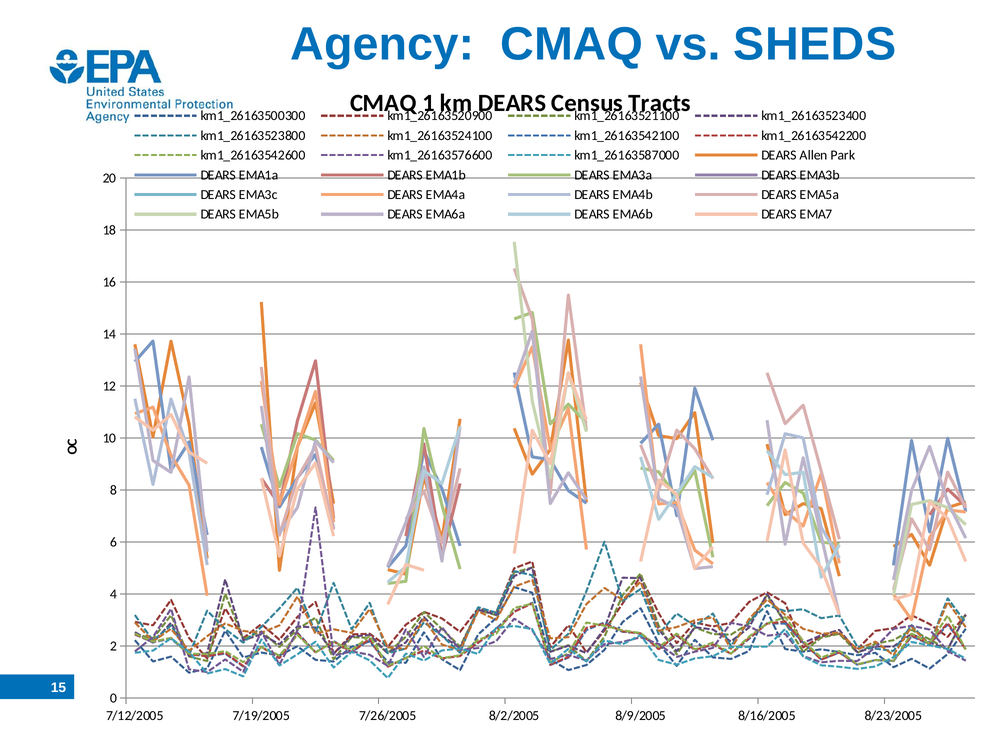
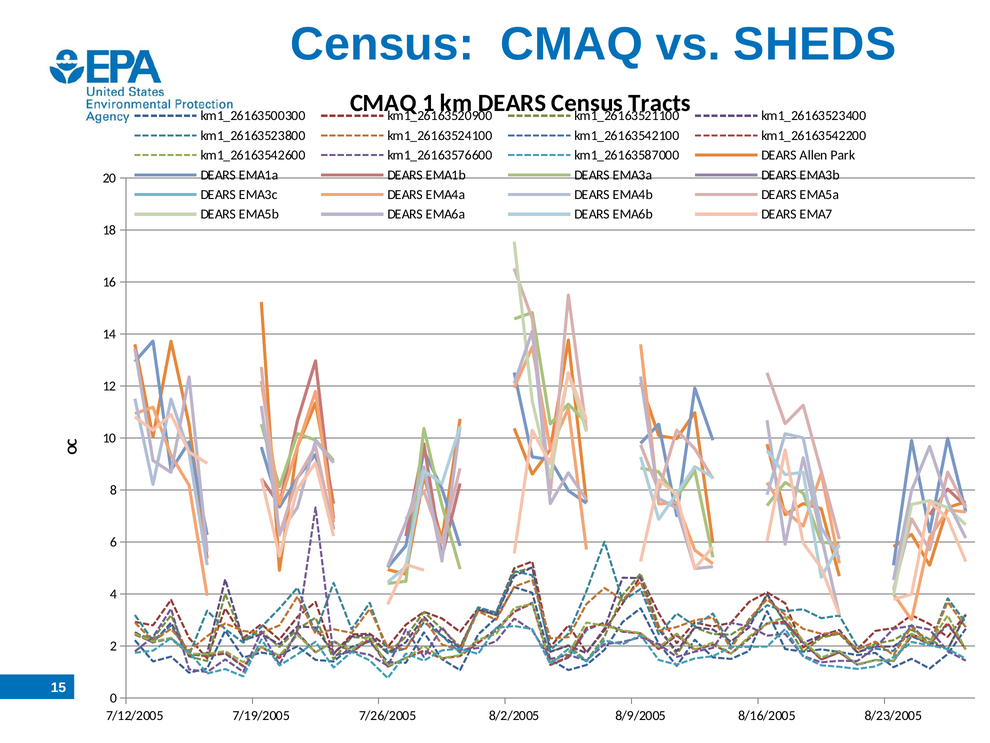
Agency: Agency -> Census (382, 44)
